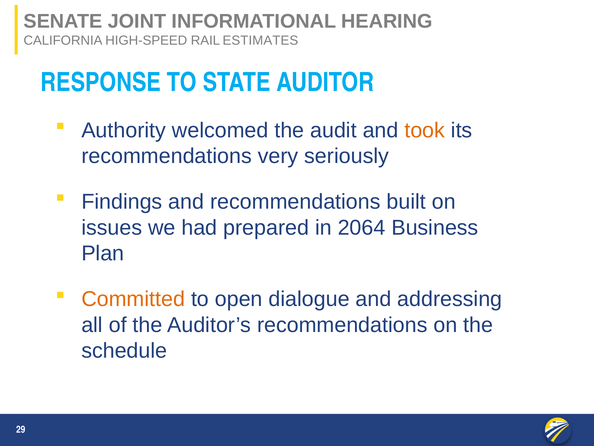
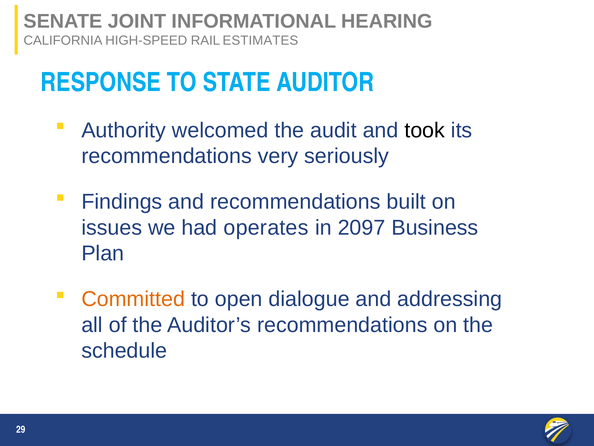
took colour: orange -> black (425, 130)
prepared: prepared -> operates (266, 227)
2064: 2064 -> 2097 (362, 227)
